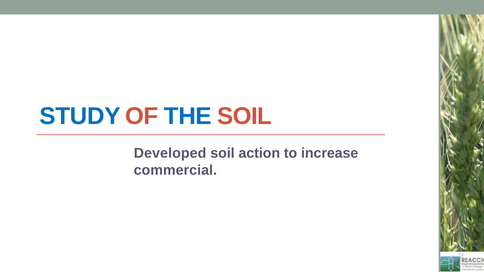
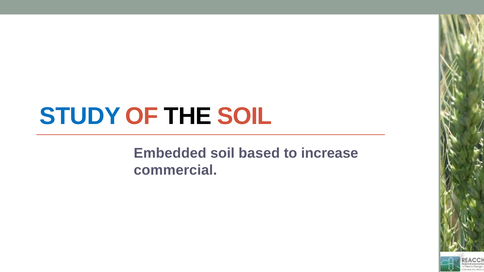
THE colour: blue -> black (188, 116)
Developed: Developed -> Embedded (170, 153)
action: action -> based (259, 153)
